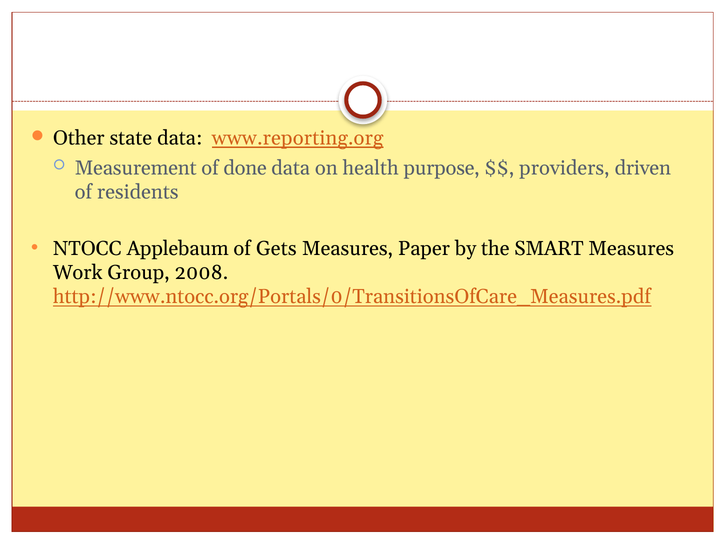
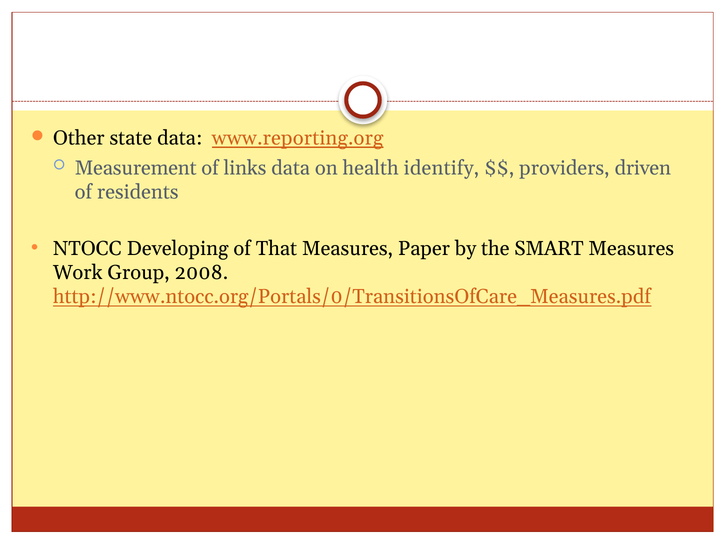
done: done -> links (245, 168)
purpose: purpose -> identify (441, 168)
Applebaum: Applebaum -> Developing (178, 249)
Gets: Gets -> That (276, 249)
